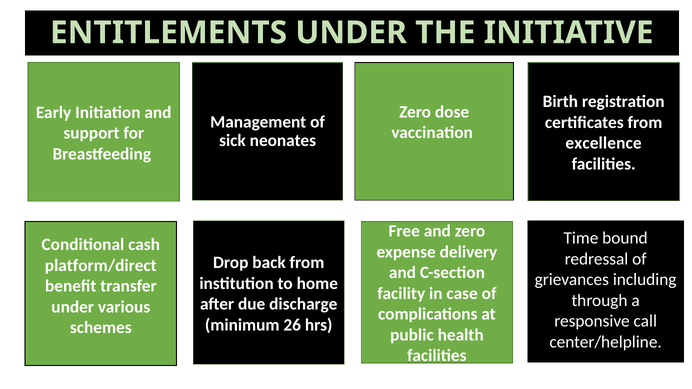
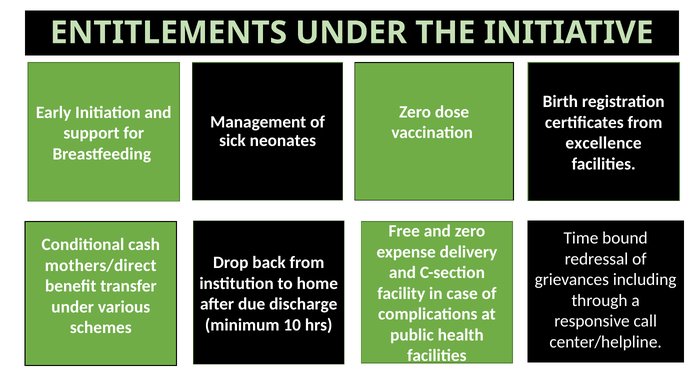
platform/direct: platform/direct -> mothers/direct (101, 266)
26: 26 -> 10 (292, 325)
